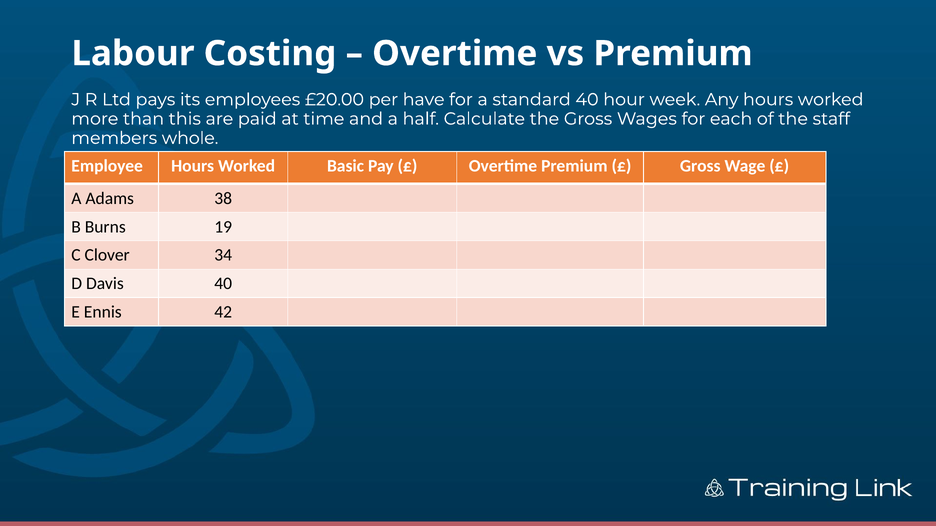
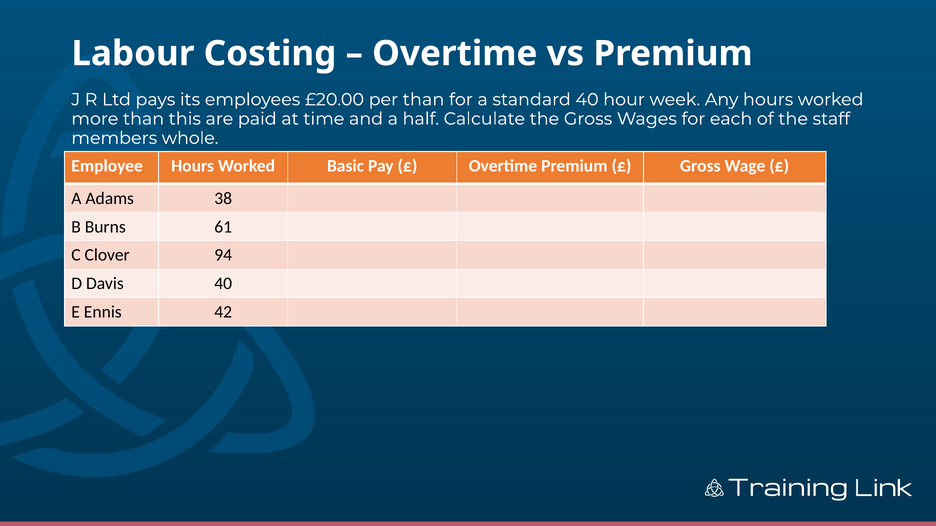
per have: have -> than (423, 100)
19: 19 -> 61 (223, 227)
34: 34 -> 94 (223, 255)
